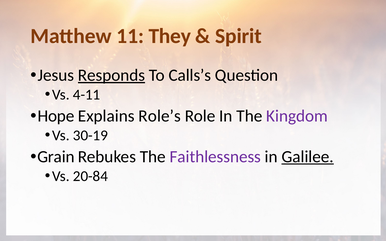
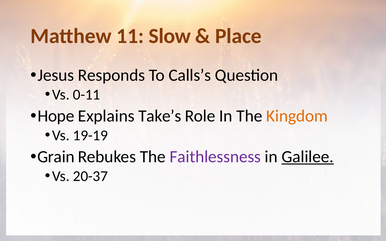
They: They -> Slow (170, 36)
Spirit: Spirit -> Place (238, 36)
Responds underline: present -> none (111, 75)
4-11: 4-11 -> 0-11 (87, 95)
Role’s: Role’s -> Take’s (160, 116)
Kingdom colour: purple -> orange (297, 116)
30-19: 30-19 -> 19-19 (90, 136)
20-84: 20-84 -> 20-37 (90, 176)
